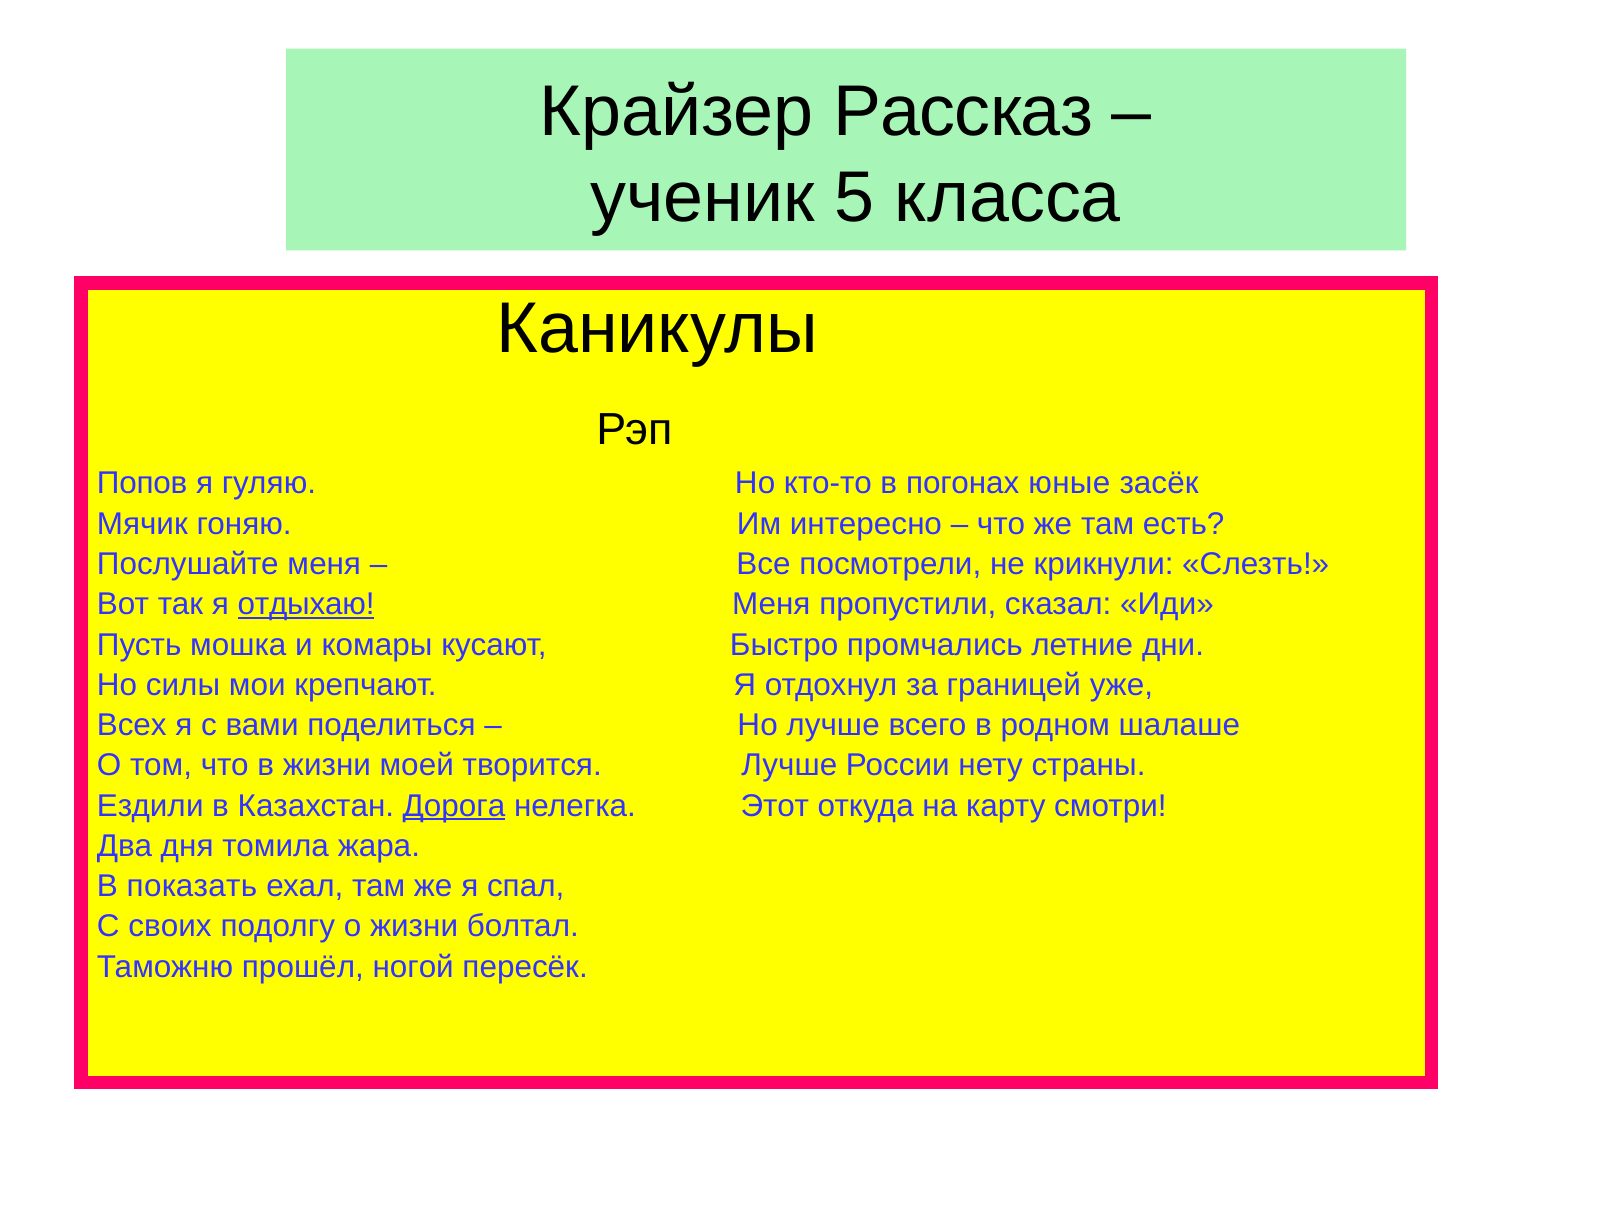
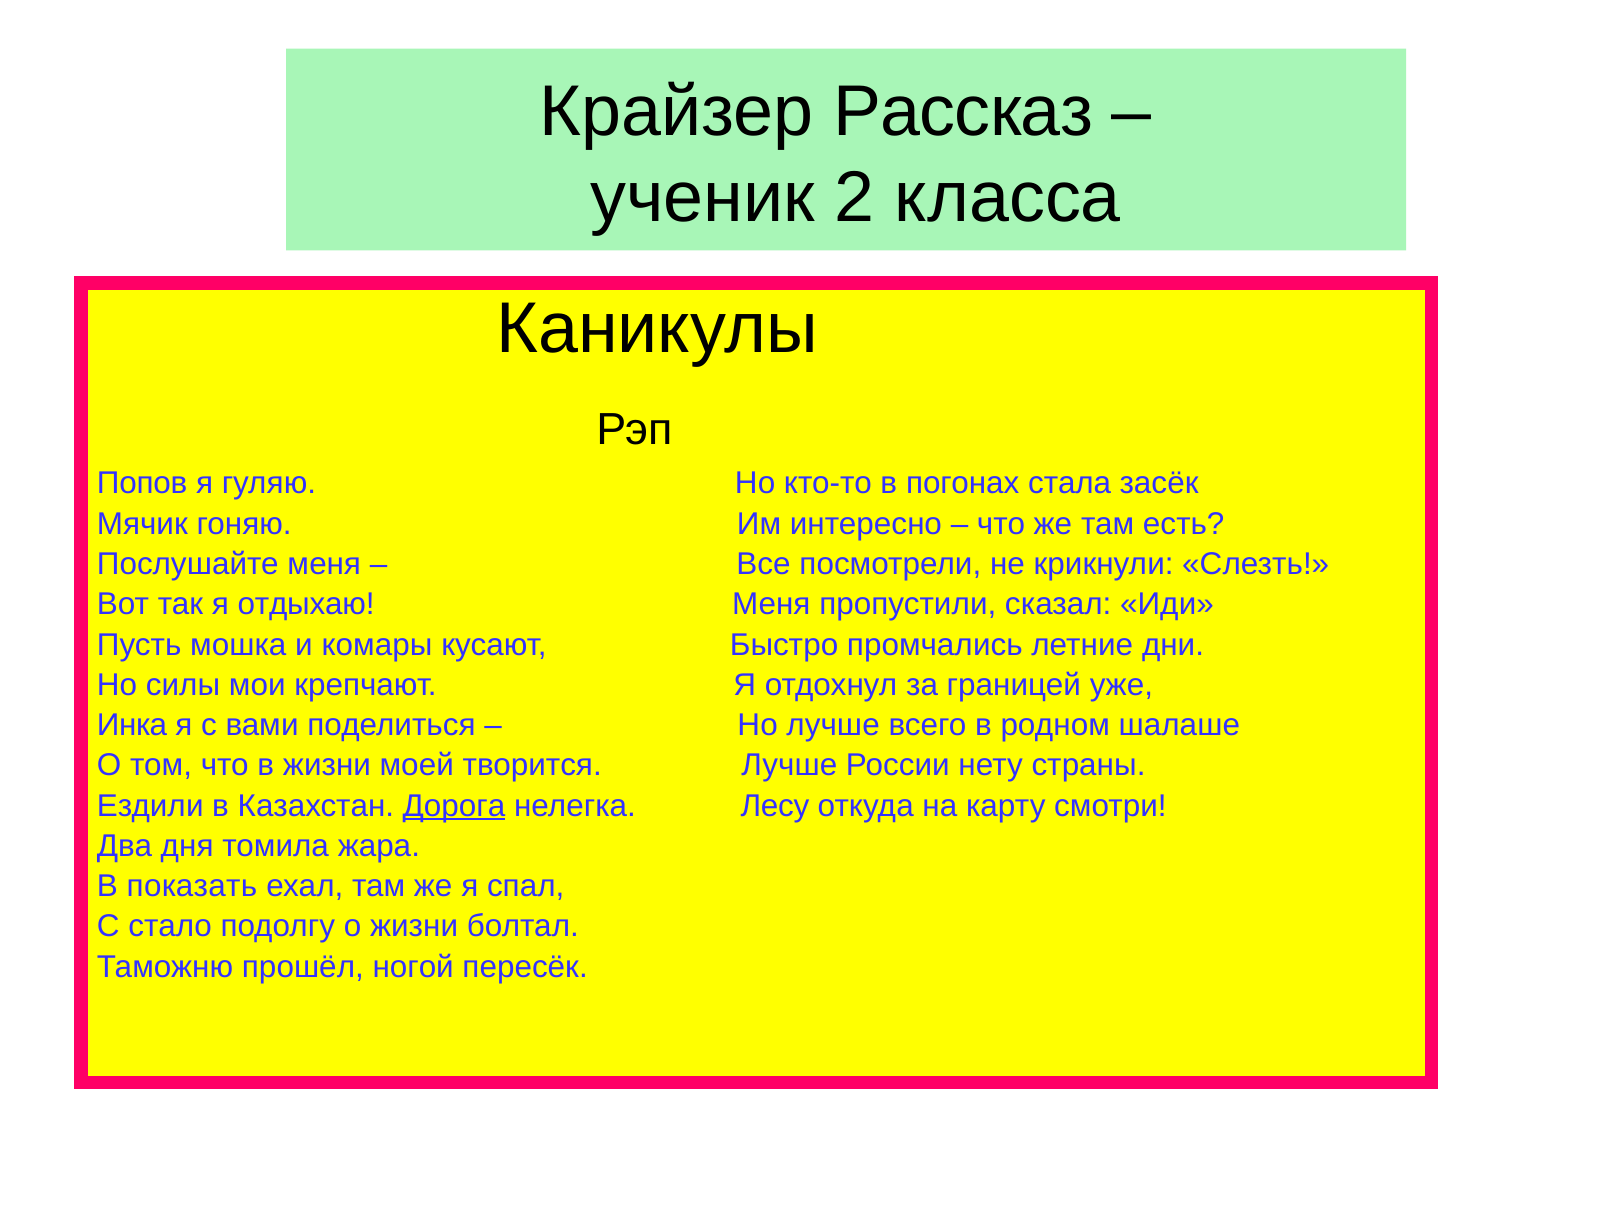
5: 5 -> 2 (855, 198)
юные: юные -> стала (1070, 484)
отдыхаю underline: present -> none (306, 604)
Всех: Всех -> Инка (132, 725)
Этот: Этот -> Лесу (775, 806)
своих: своих -> стало (170, 927)
